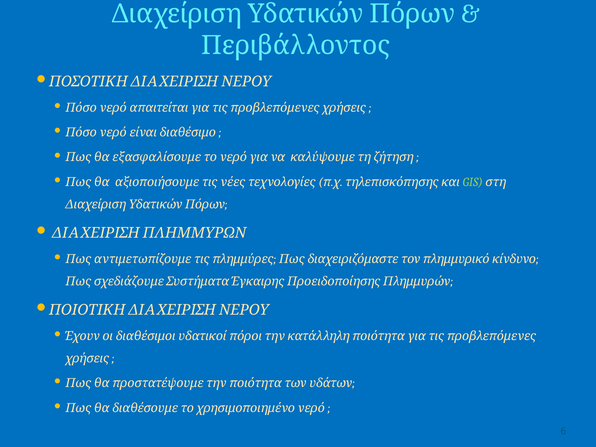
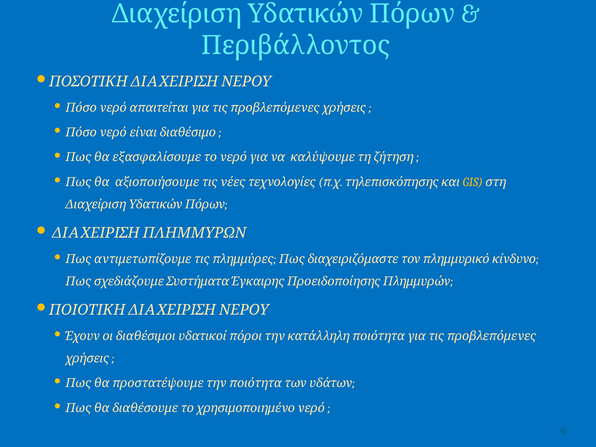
GIS colour: light green -> yellow (473, 182)
